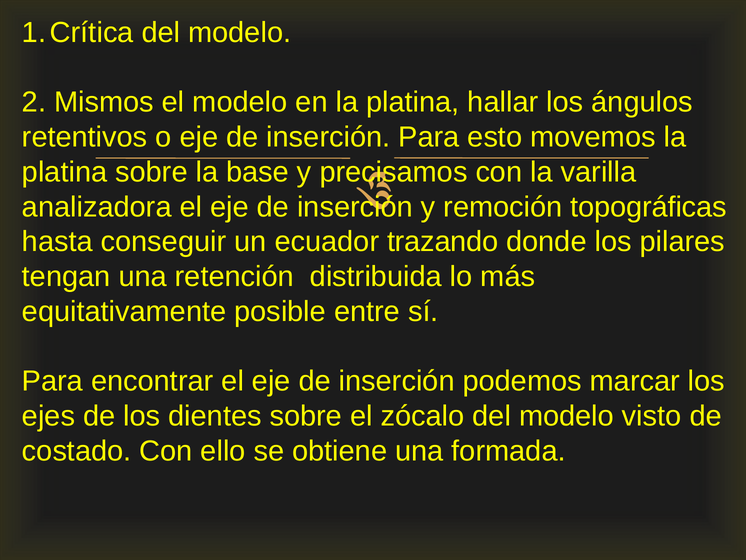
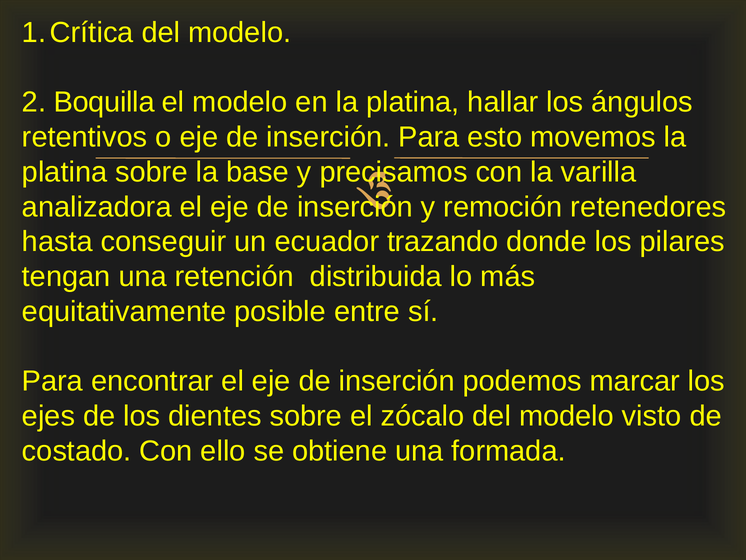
Mismos: Mismos -> Boquilla (104, 102)
topográficas: topográficas -> retenedores (648, 207)
